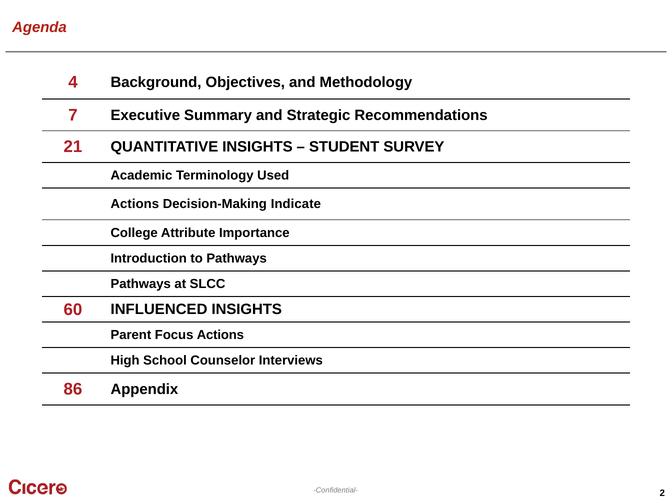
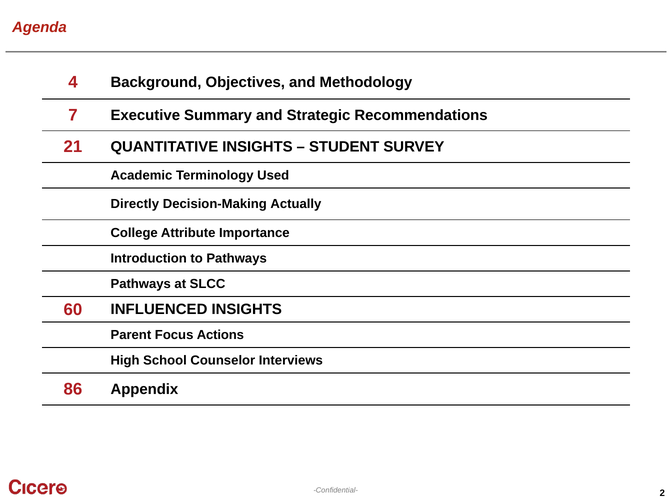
Actions: Actions -> Directly (135, 204)
Indicate: Indicate -> Actually (296, 204)
